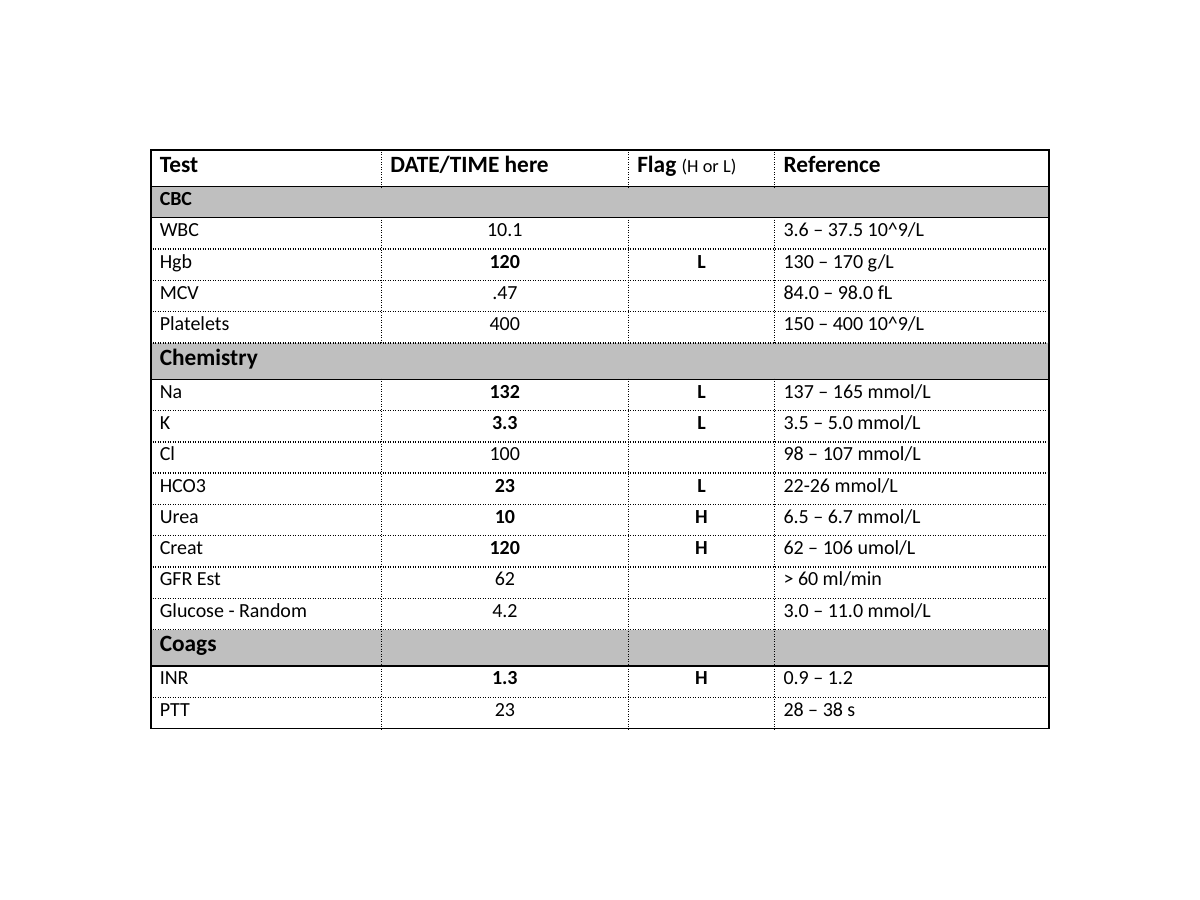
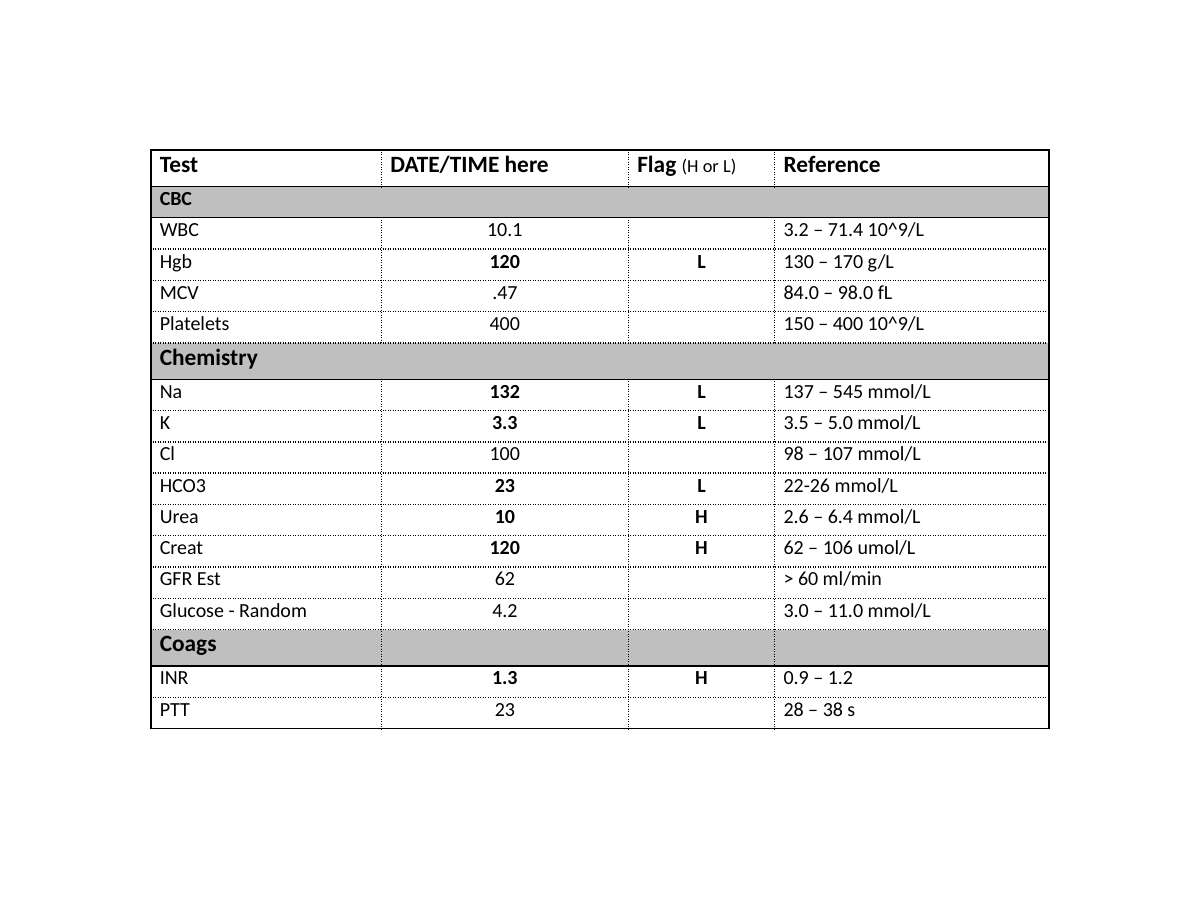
3.6: 3.6 -> 3.2 (796, 230)
37.5: 37.5 -> 71.4 (845, 230)
165: 165 -> 545 (848, 392)
6.5: 6.5 -> 2.6 (796, 517)
6.7: 6.7 -> 6.4 (840, 517)
